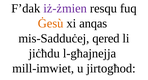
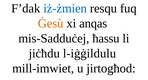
iż-żmien colour: purple -> blue (65, 8)
qered: qered -> ħassu (106, 38)
l-għajnejja: l-għajnejja -> l-iġġildulu (89, 53)
